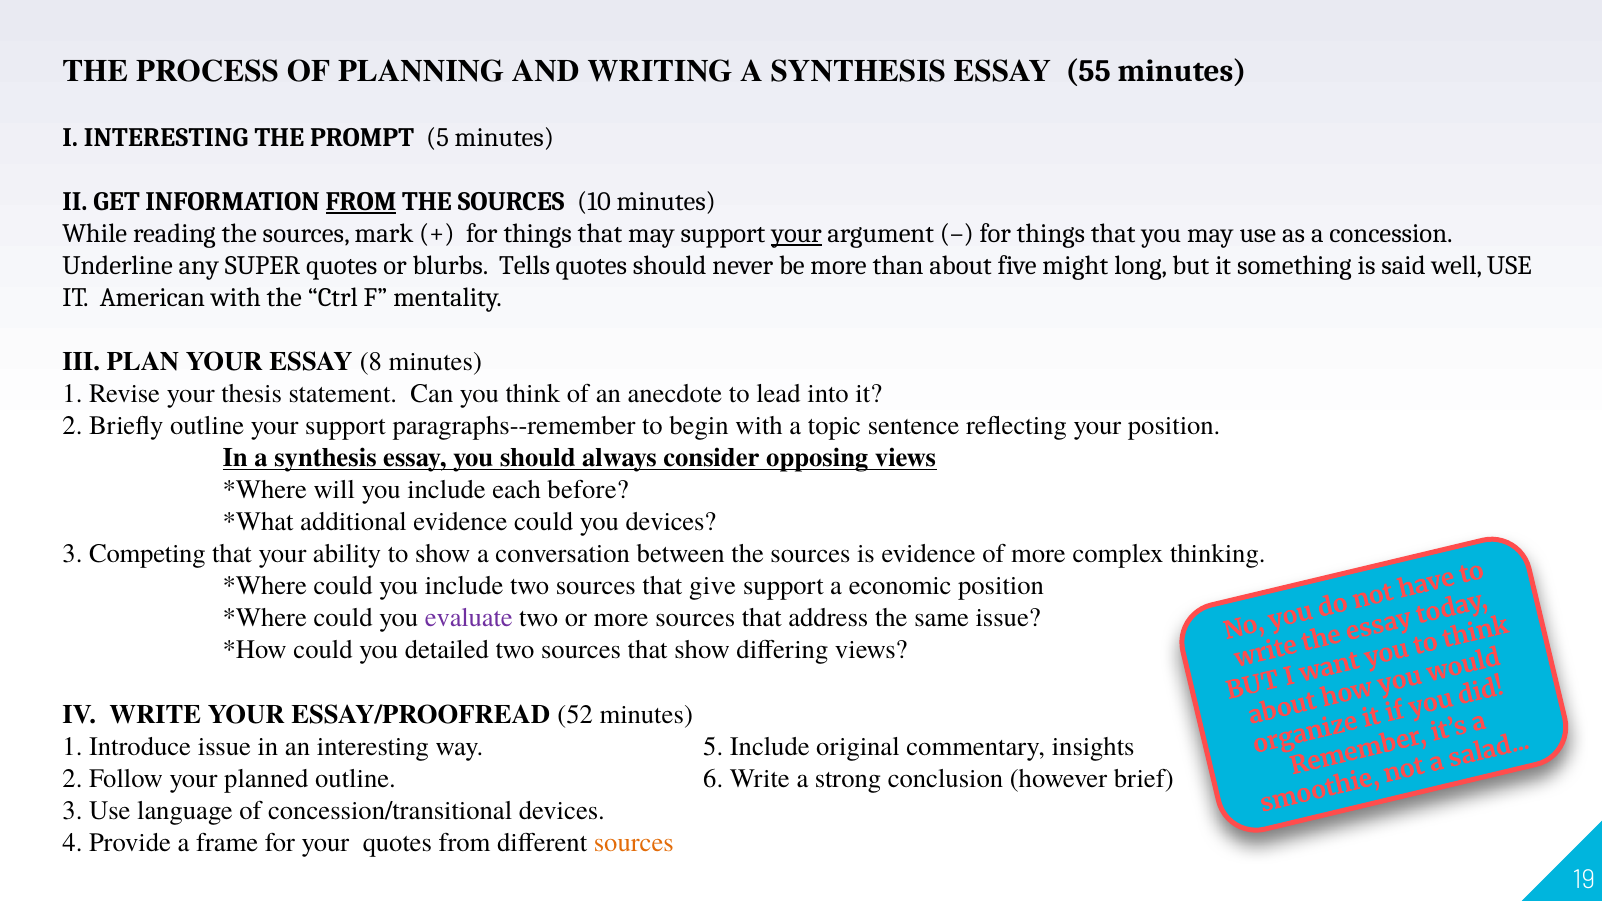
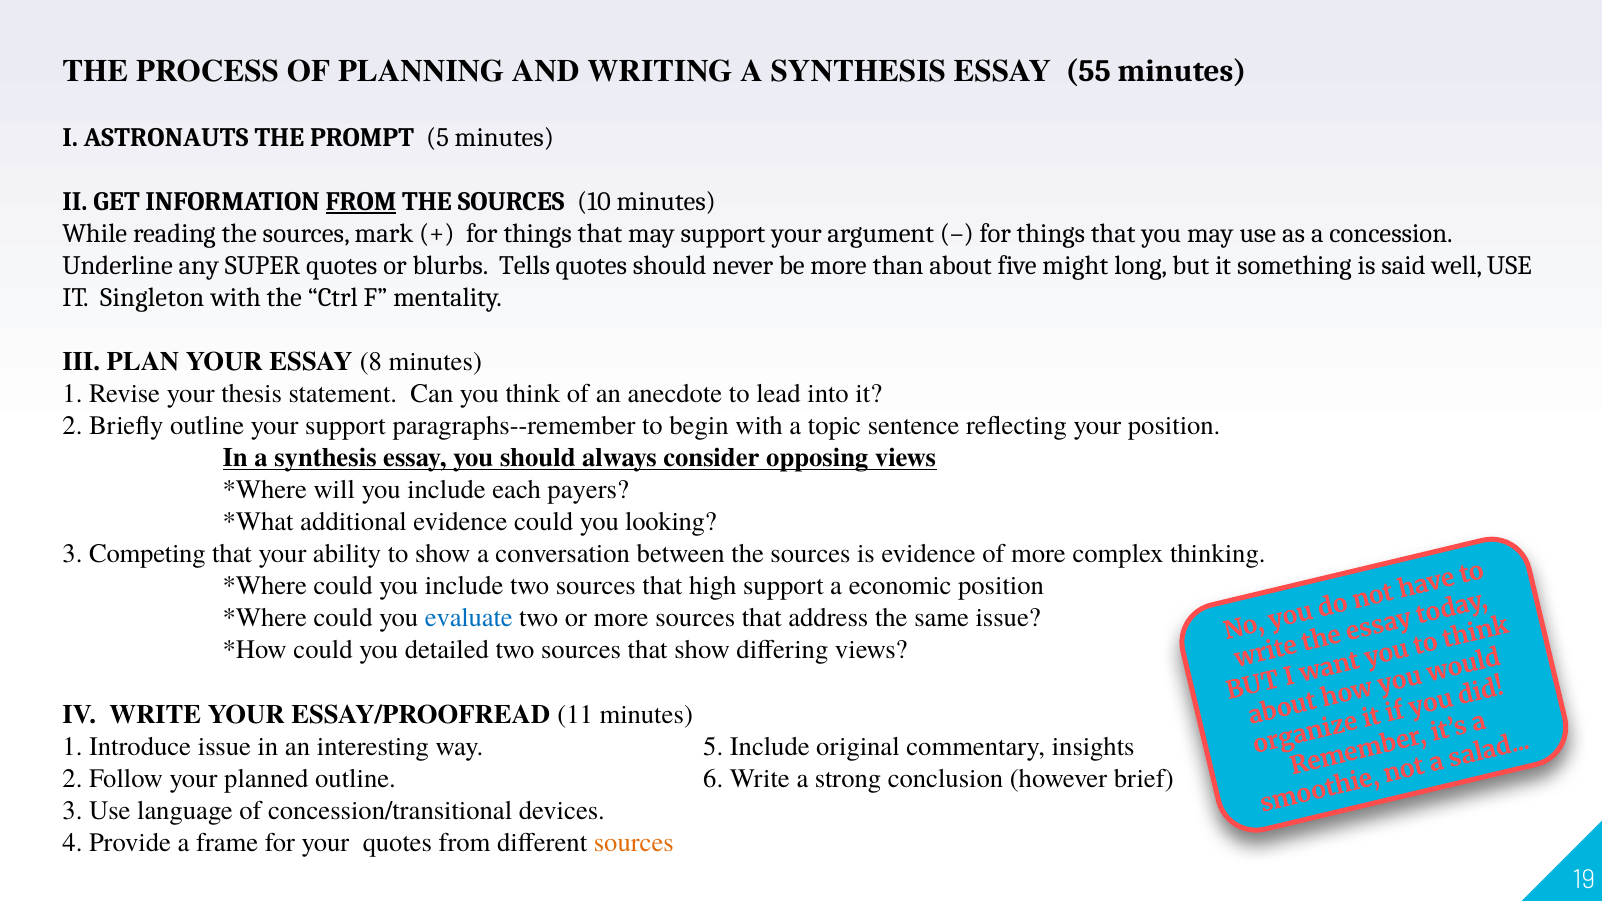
I INTERESTING: INTERESTING -> ASTRONAUTS (166, 138)
your underline: present -> none (796, 234)
American: American -> Singleton (152, 298)
before: before -> payers (588, 490)
you devices: devices -> looking (671, 522)
give: give -> high (713, 586)
evaluate colour: purple -> blue (469, 618)
52: 52 -> 11 (575, 714)
